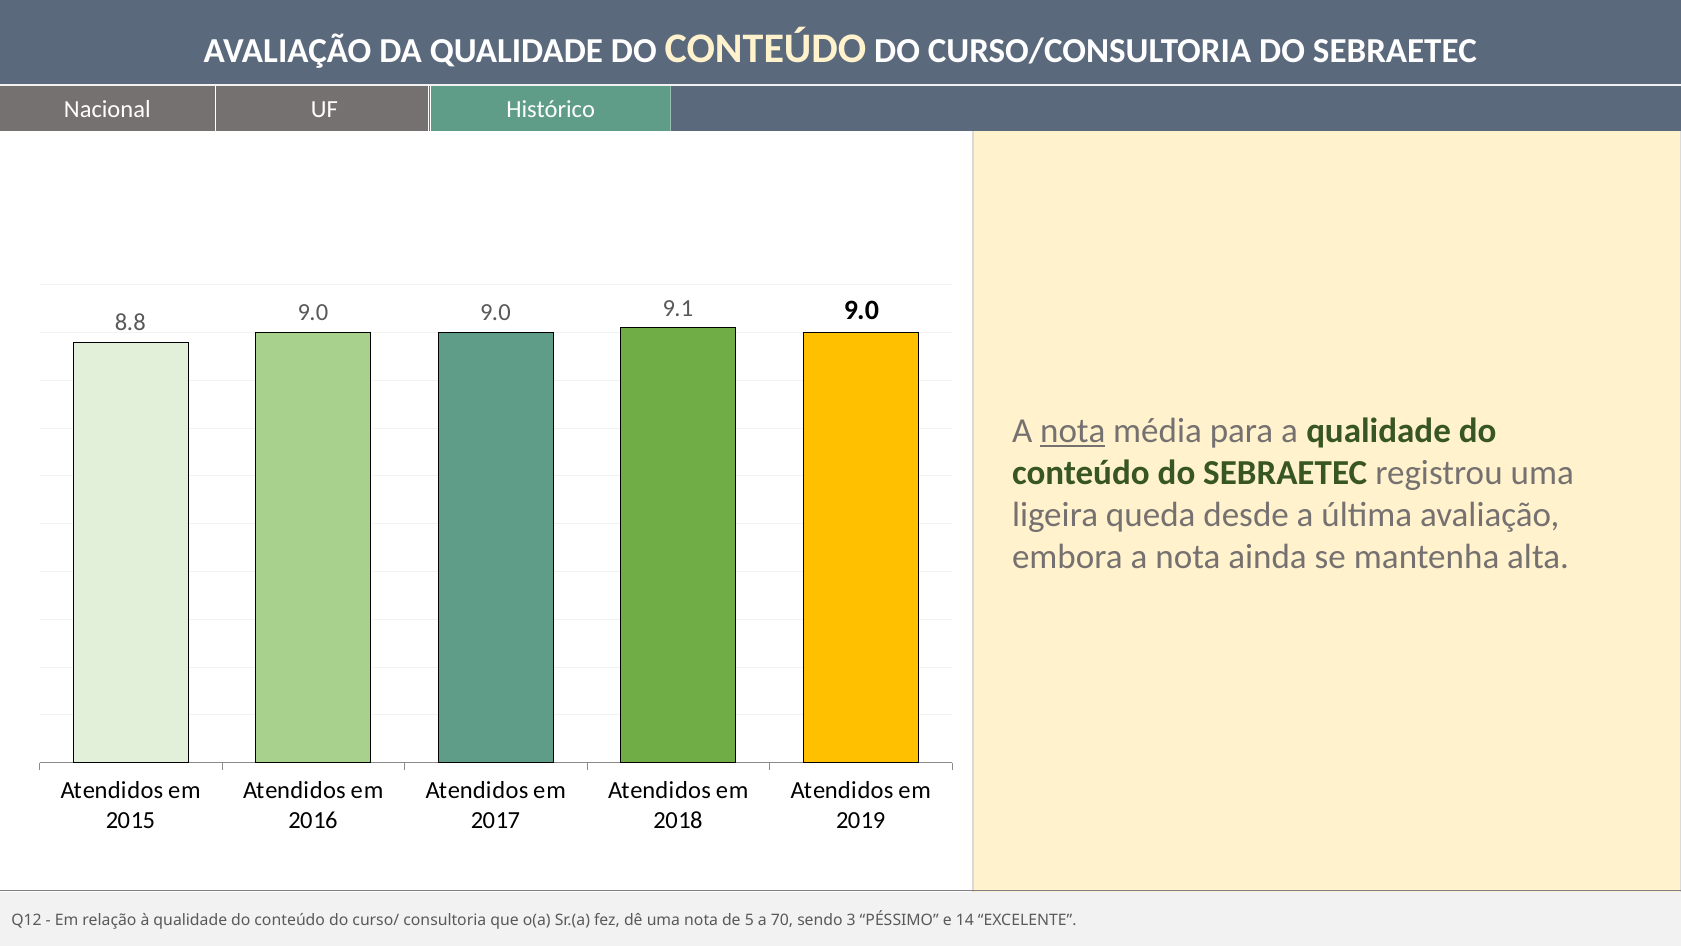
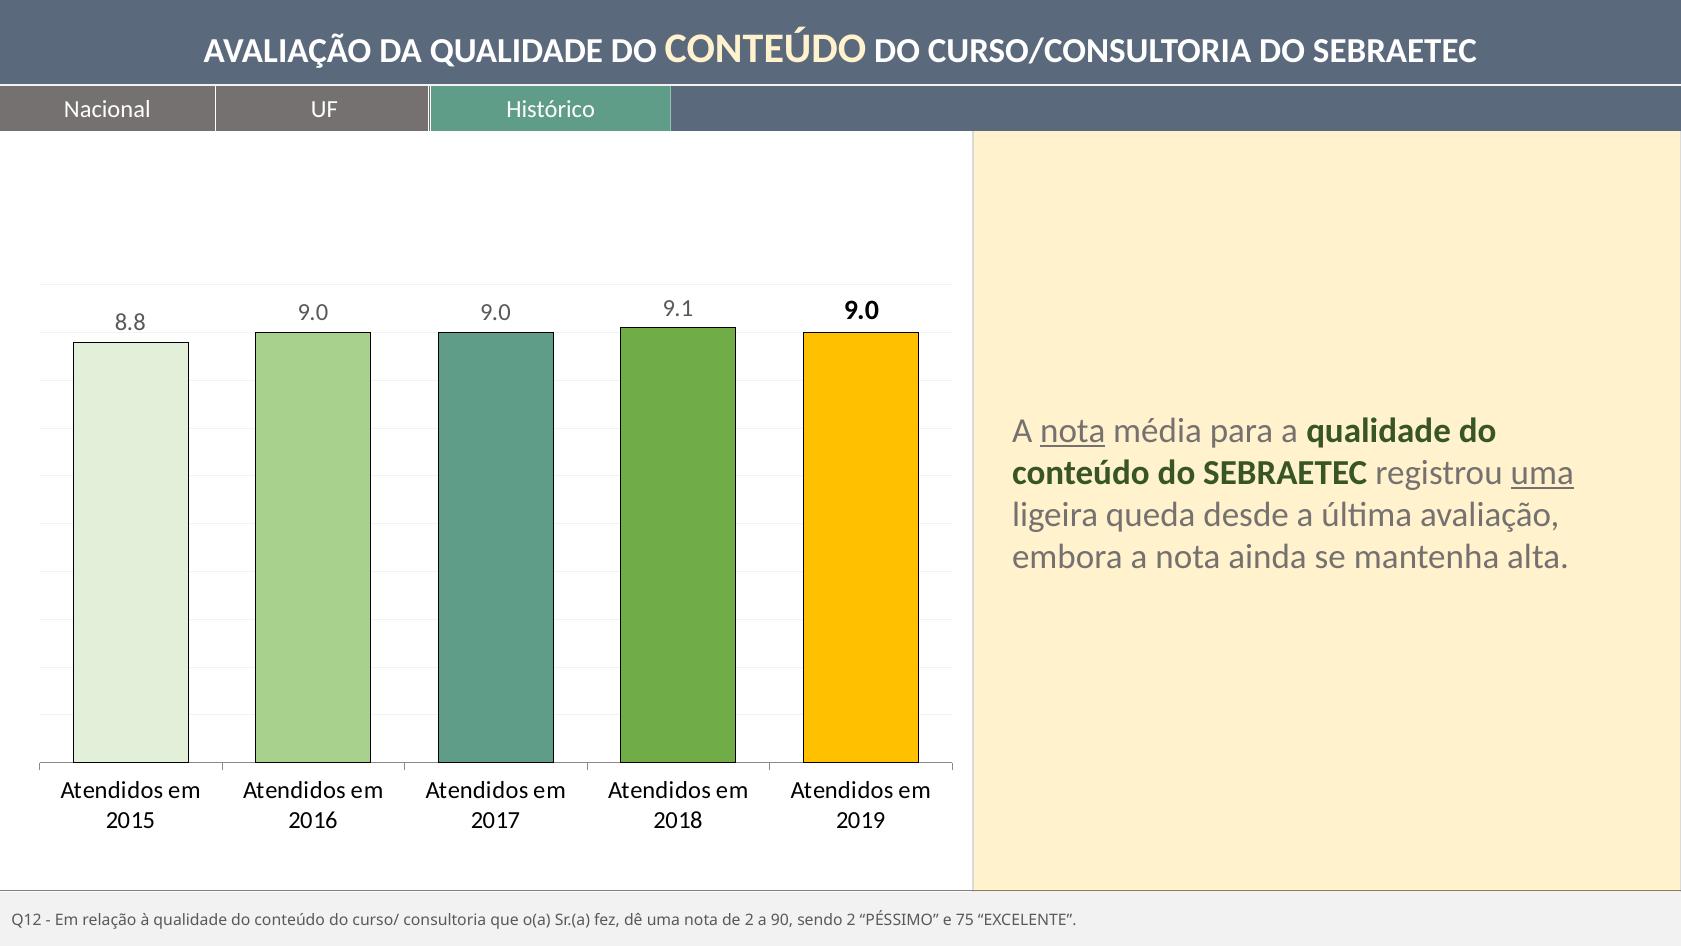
uma underline: none -> present (1542, 473)
de 5: 5 -> 2 (749, 920)
70: 70 -> 90 (782, 920)
sendo 3: 3 -> 2 (851, 920)
14: 14 -> 75 (965, 920)
